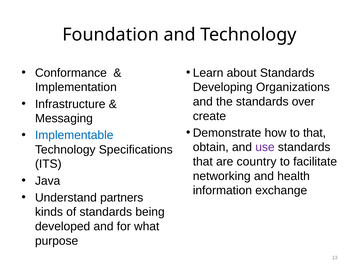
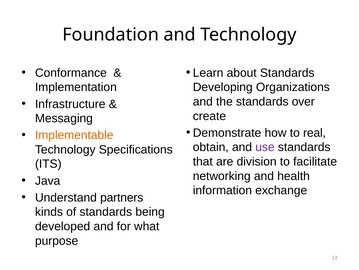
to that: that -> real (315, 132)
Implementable colour: blue -> orange (74, 135)
country: country -> division (257, 161)
